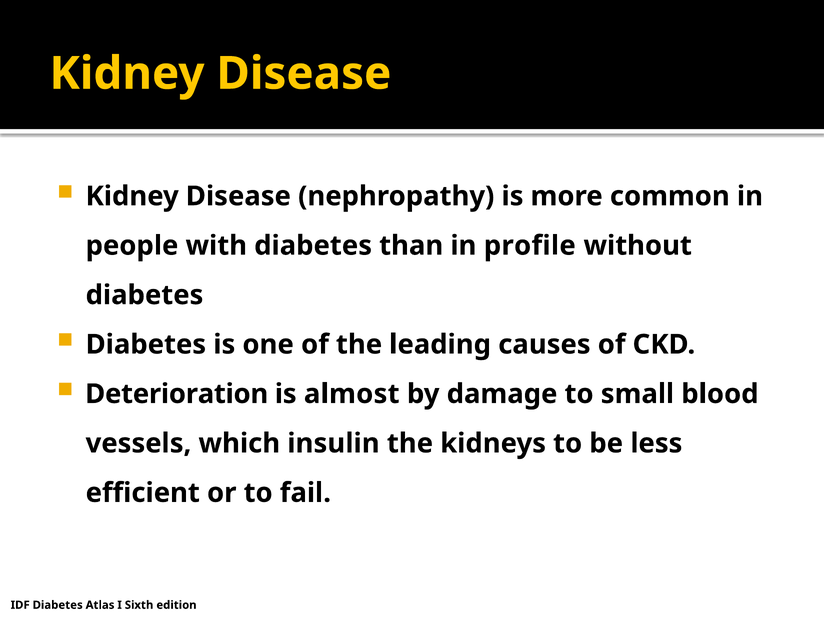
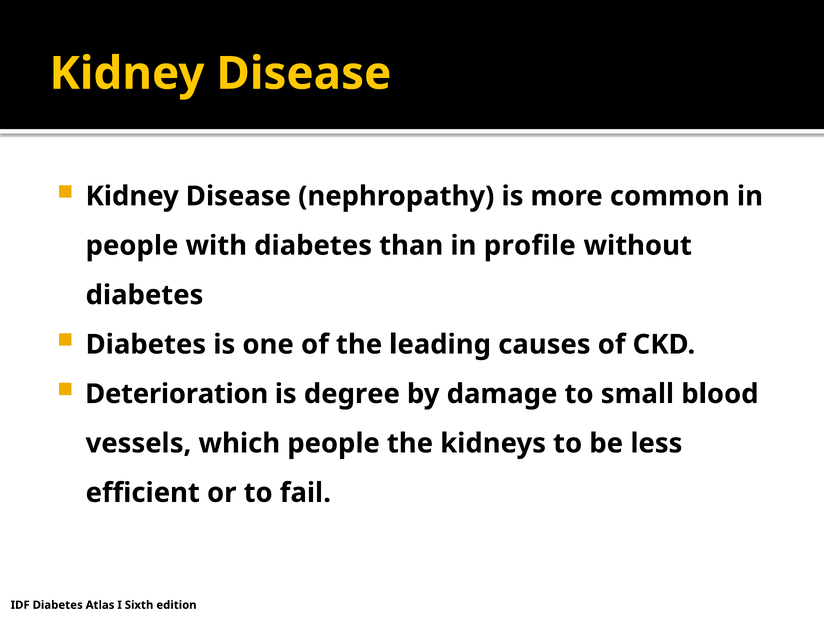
almost: almost -> degree (352, 394)
which insulin: insulin -> people (334, 443)
